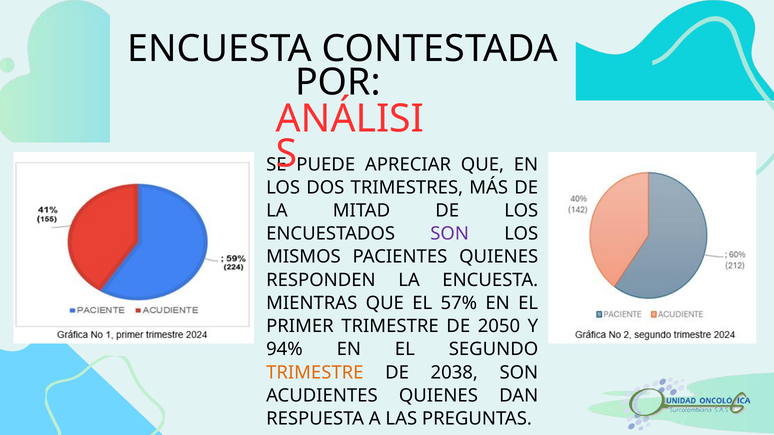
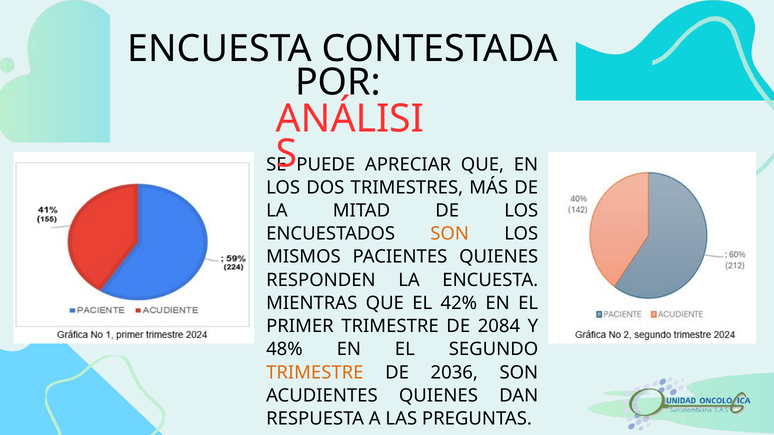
SON colour: purple -> orange (450, 234)
57%: 57% -> 42% (459, 303)
2050: 2050 -> 2084 (499, 326)
94%: 94% -> 48% (284, 350)
2038: 2038 -> 2036 (454, 373)
